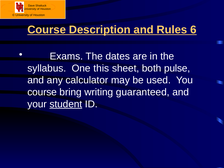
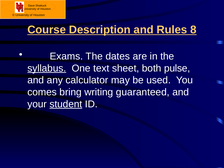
6: 6 -> 8 (193, 30)
syllabus underline: none -> present (47, 68)
this: this -> text (101, 68)
course: course -> comes (42, 92)
